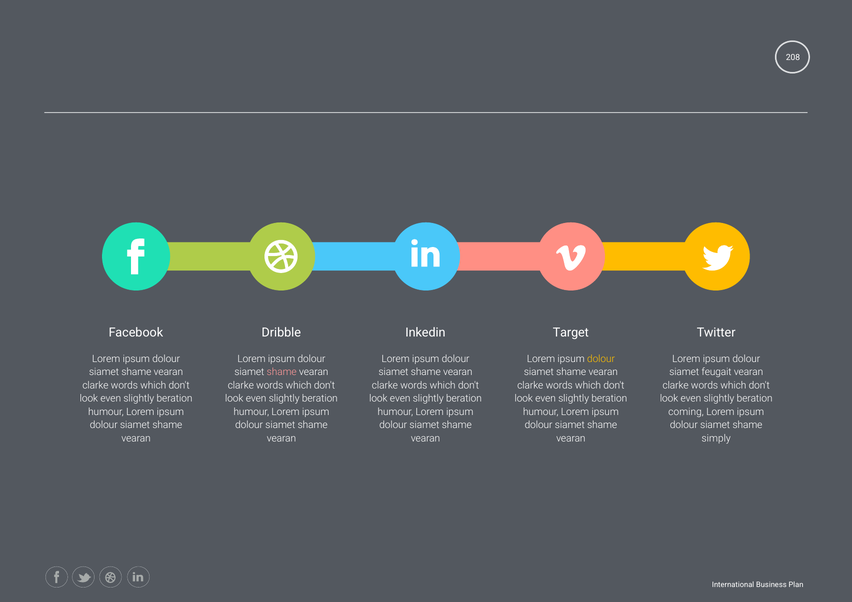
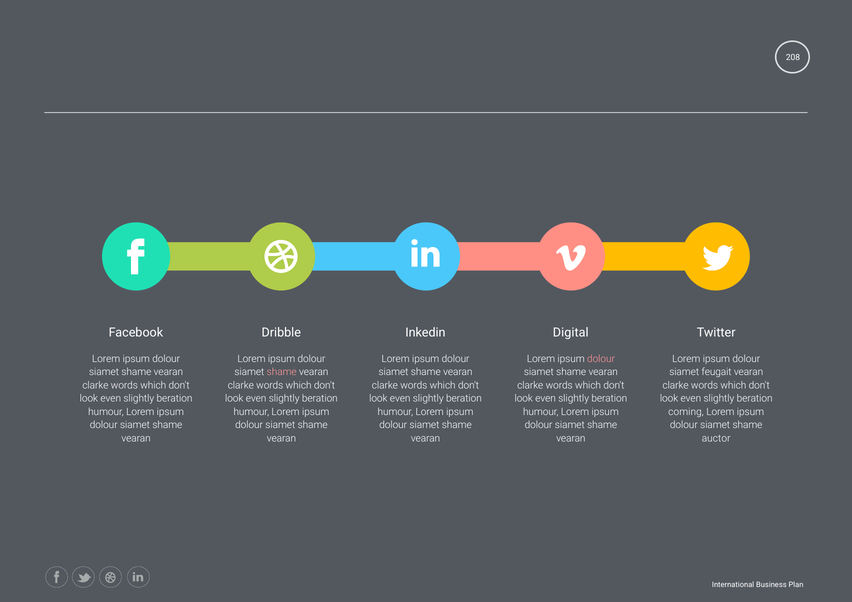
Target: Target -> Digital (571, 333)
dolour colour: yellow -> pink (601, 359)
simply: simply -> auctor (716, 438)
